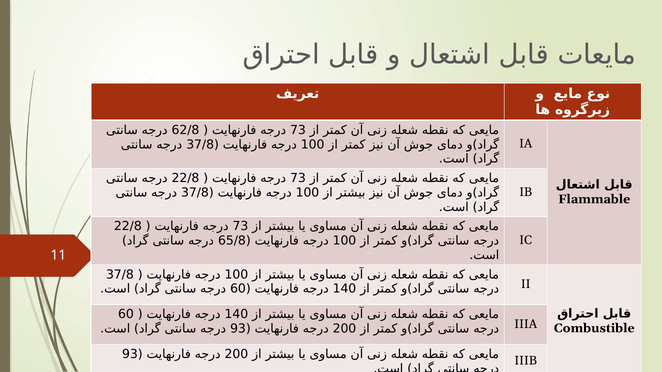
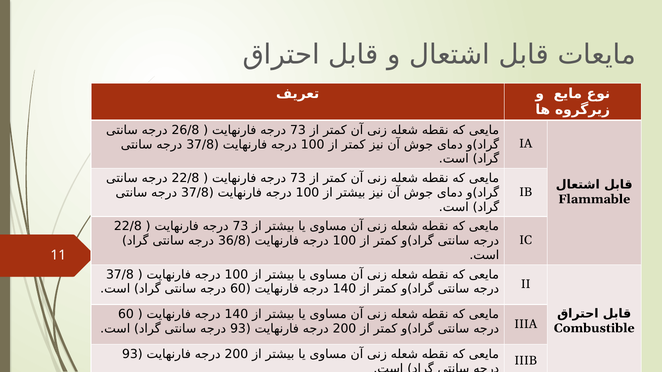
62/8: 62/8 -> 26/8 (185, 130)
65/8: 65/8 -> 36/8 (232, 241)
